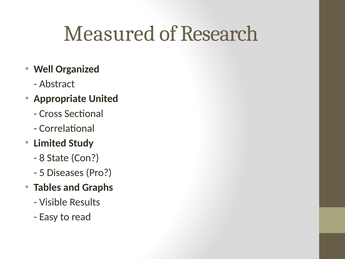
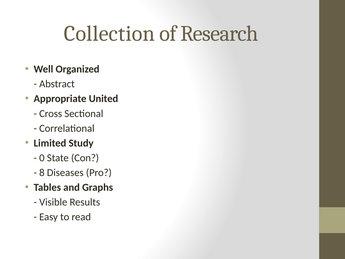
Measured: Measured -> Collection (109, 33)
8: 8 -> 0 (42, 158)
5: 5 -> 8 (42, 172)
